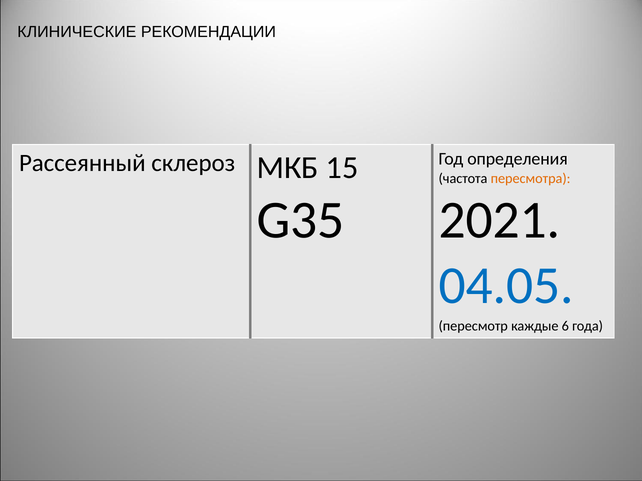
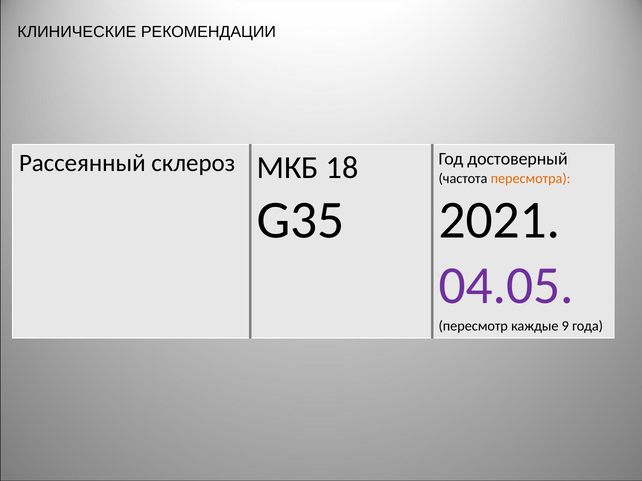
определения: определения -> достоверный (517, 159)
15: 15 -> 18 (342, 168)
04.05 colour: blue -> purple (506, 286)
6: 6 -> 9 (565, 327)
